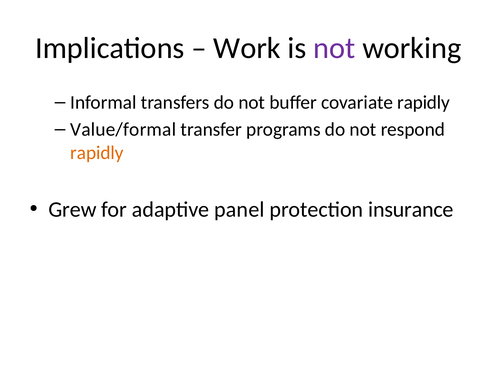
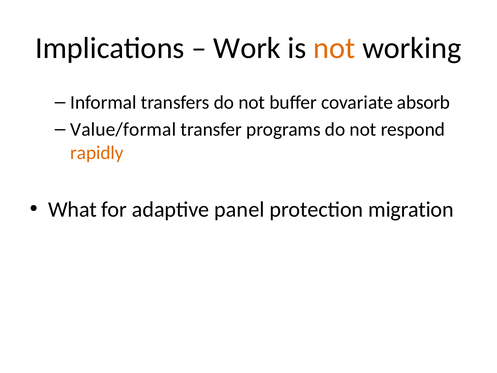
not colour: purple -> orange (334, 48)
covariate rapidly: rapidly -> absorb (424, 102)
Grew: Grew -> What (73, 209)
insurance: insurance -> migration (411, 209)
